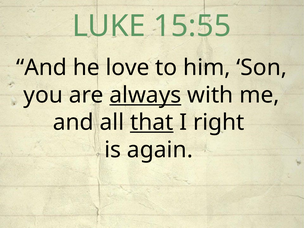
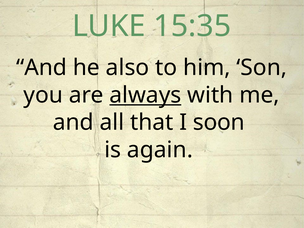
15:55: 15:55 -> 15:35 (192, 26)
love: love -> also (127, 68)
that underline: present -> none (152, 122)
right: right -> soon (219, 122)
